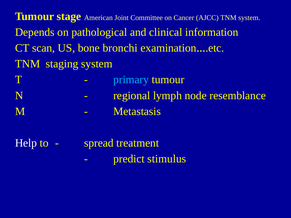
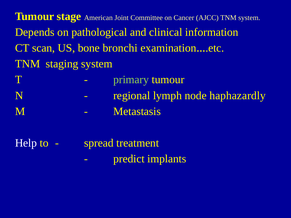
primary colour: light blue -> light green (131, 80)
resemblance: resemblance -> haphazardly (238, 96)
stimulus: stimulus -> implants (167, 159)
